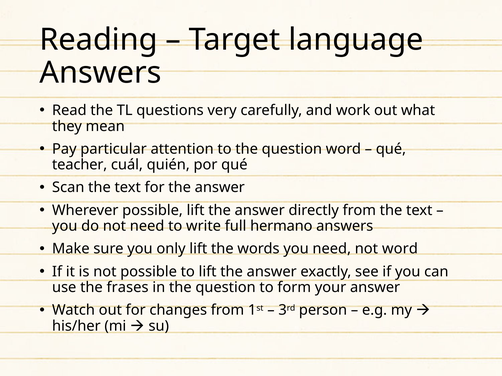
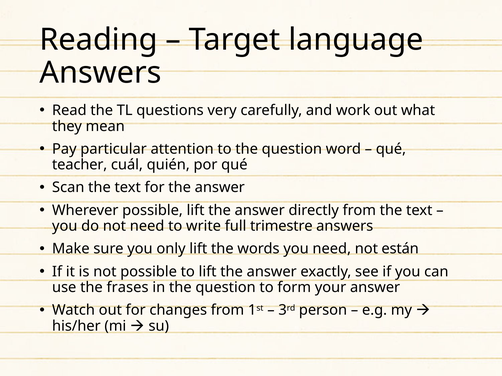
hermano: hermano -> trimestre (281, 226)
not word: word -> están (400, 249)
